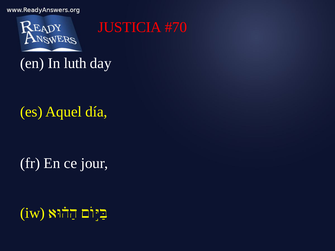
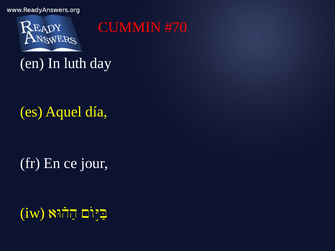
JUSTICIA: JUSTICIA -> CUMMIN (130, 27)
